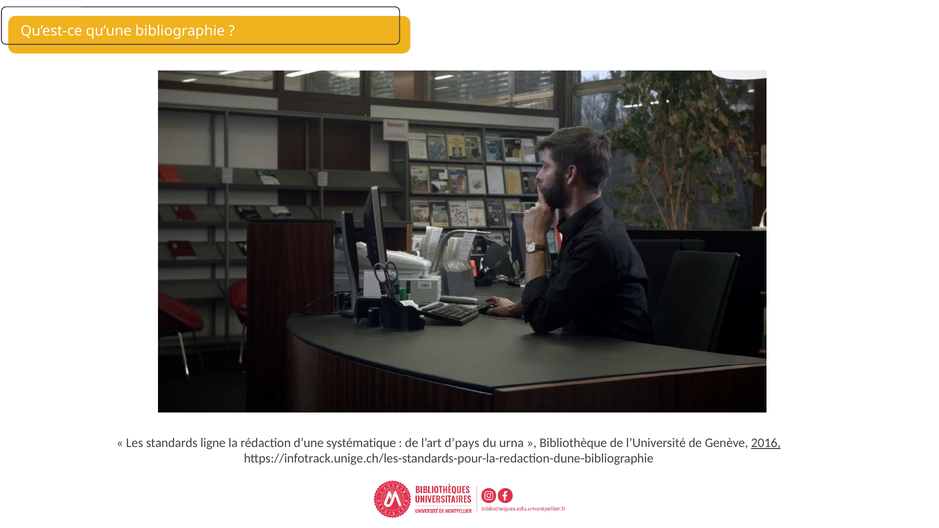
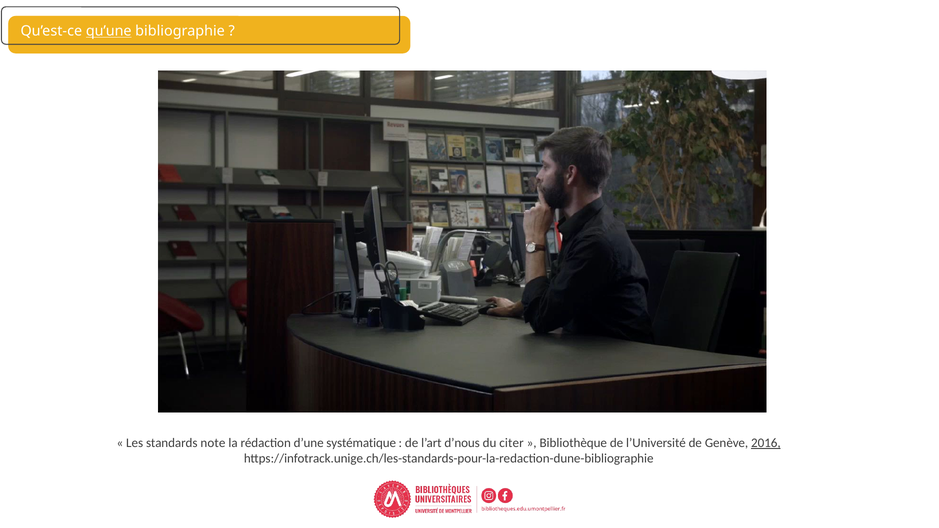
qu’une underline: none -> present (109, 31)
ligne: ligne -> note (213, 443)
d’pays: d’pays -> d’nous (462, 443)
urna: urna -> citer (511, 443)
